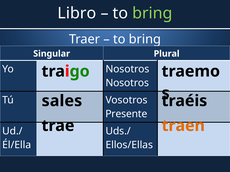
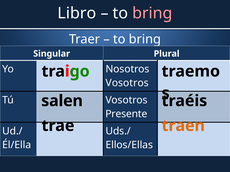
bring colour: light green -> pink (152, 13)
Nosotros: Nosotros -> Vosotros (127, 83)
sales: sales -> salen (62, 101)
